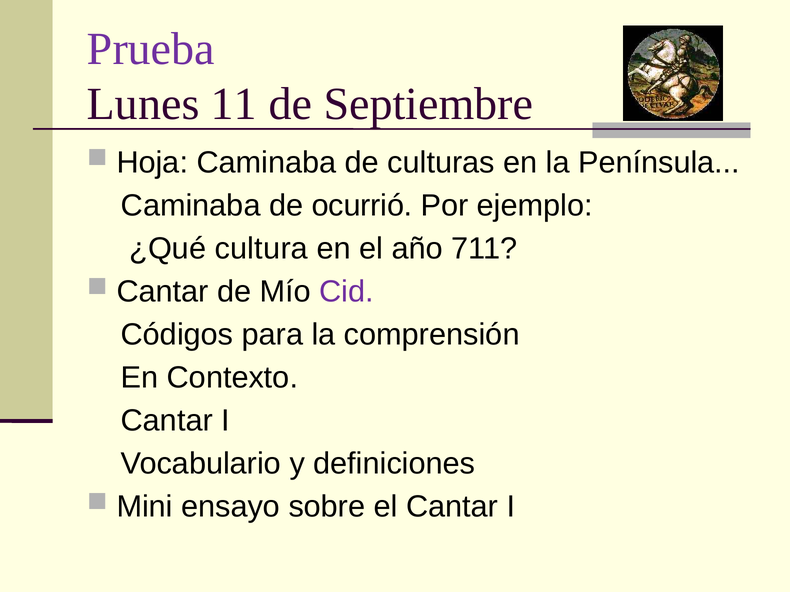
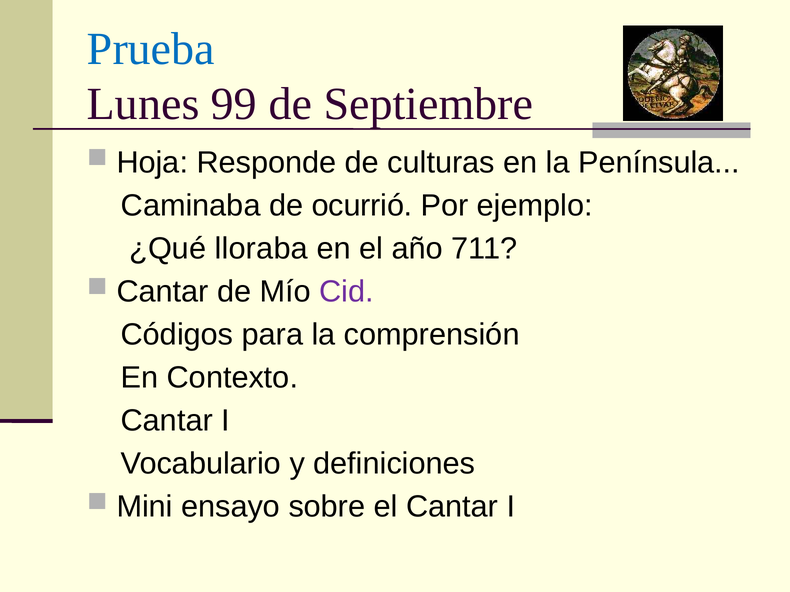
Prueba colour: purple -> blue (151, 49)
11: 11 -> 99 (234, 104)
Hoja Caminaba: Caminaba -> Responde (266, 163)
cultura: cultura -> lloraba (261, 249)
